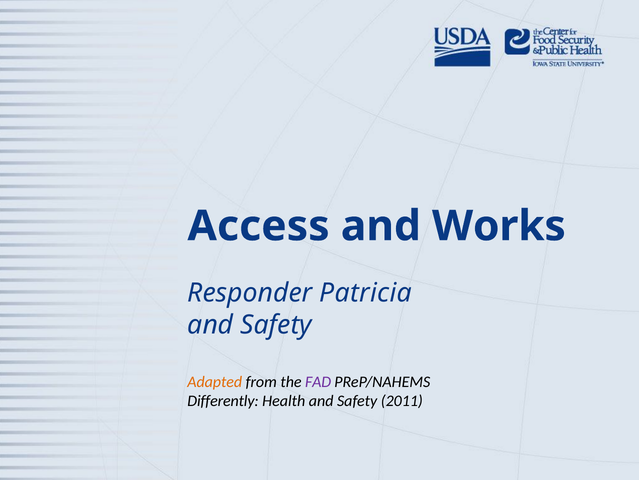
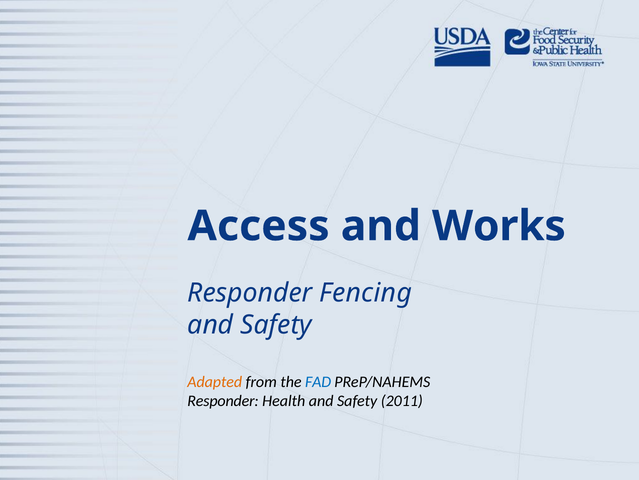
Patricia: Patricia -> Fencing (366, 293)
FAD colour: purple -> blue (318, 381)
Differently: Differently -> Responder (223, 400)
